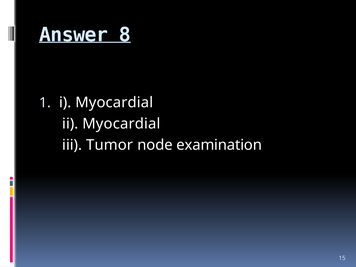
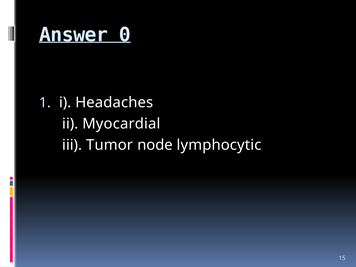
8: 8 -> 0 (125, 35)
i Myocardial: Myocardial -> Headaches (114, 102)
examination: examination -> lymphocytic (219, 145)
